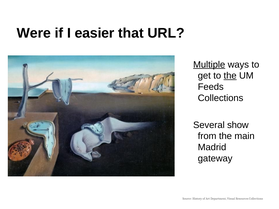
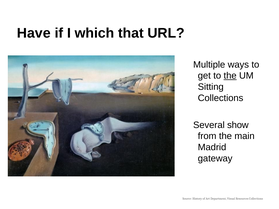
Were: Were -> Have (34, 33)
easier: easier -> which (94, 33)
Multiple underline: present -> none (209, 65)
Feeds: Feeds -> Sitting (211, 87)
